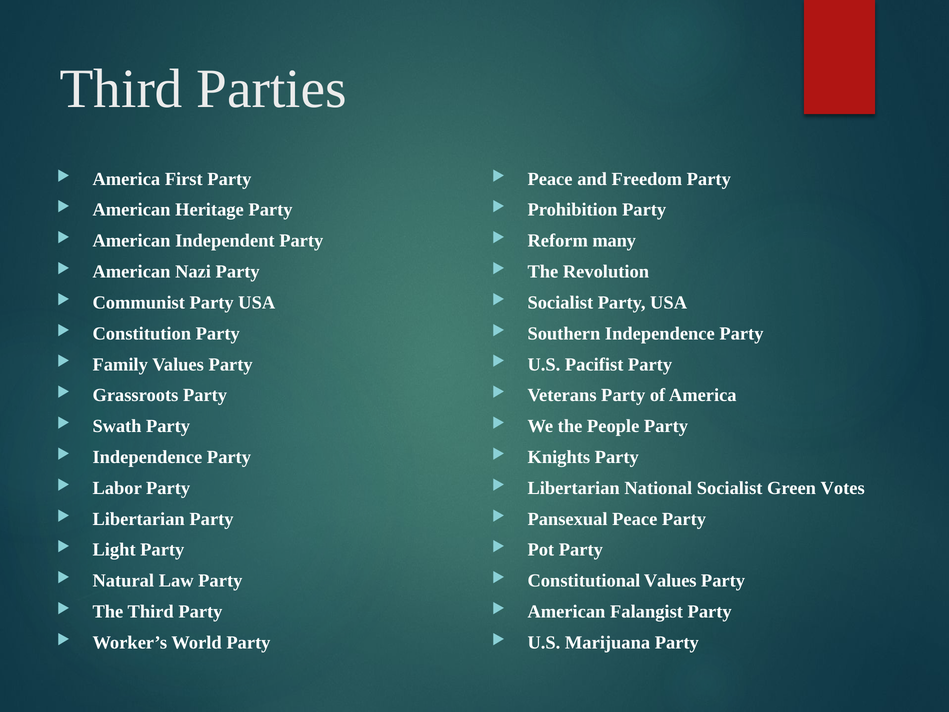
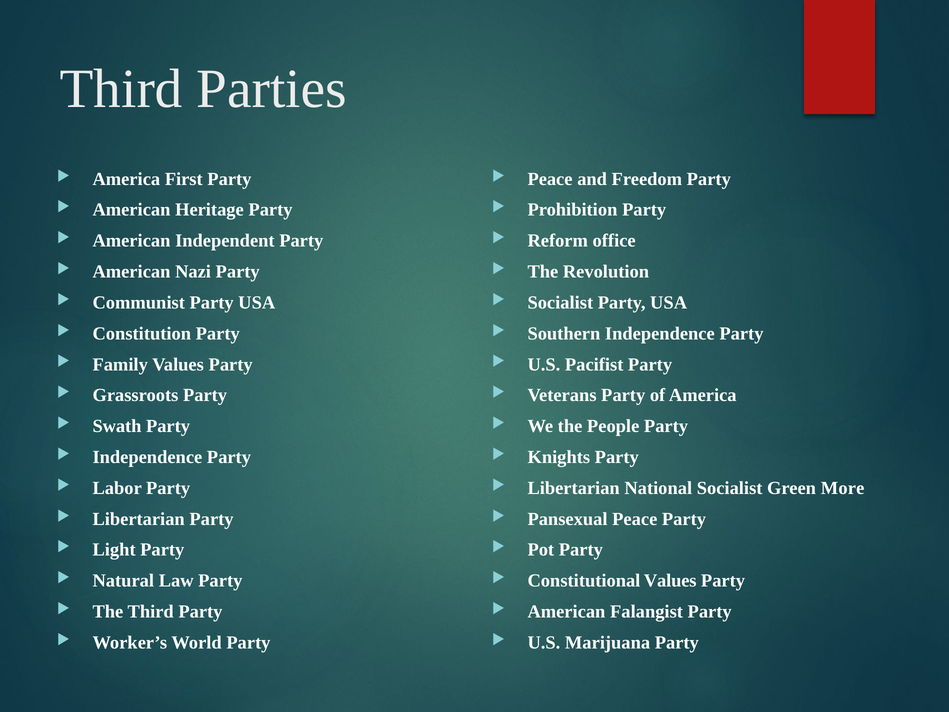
many: many -> office (614, 241)
Votes: Votes -> More (843, 488)
